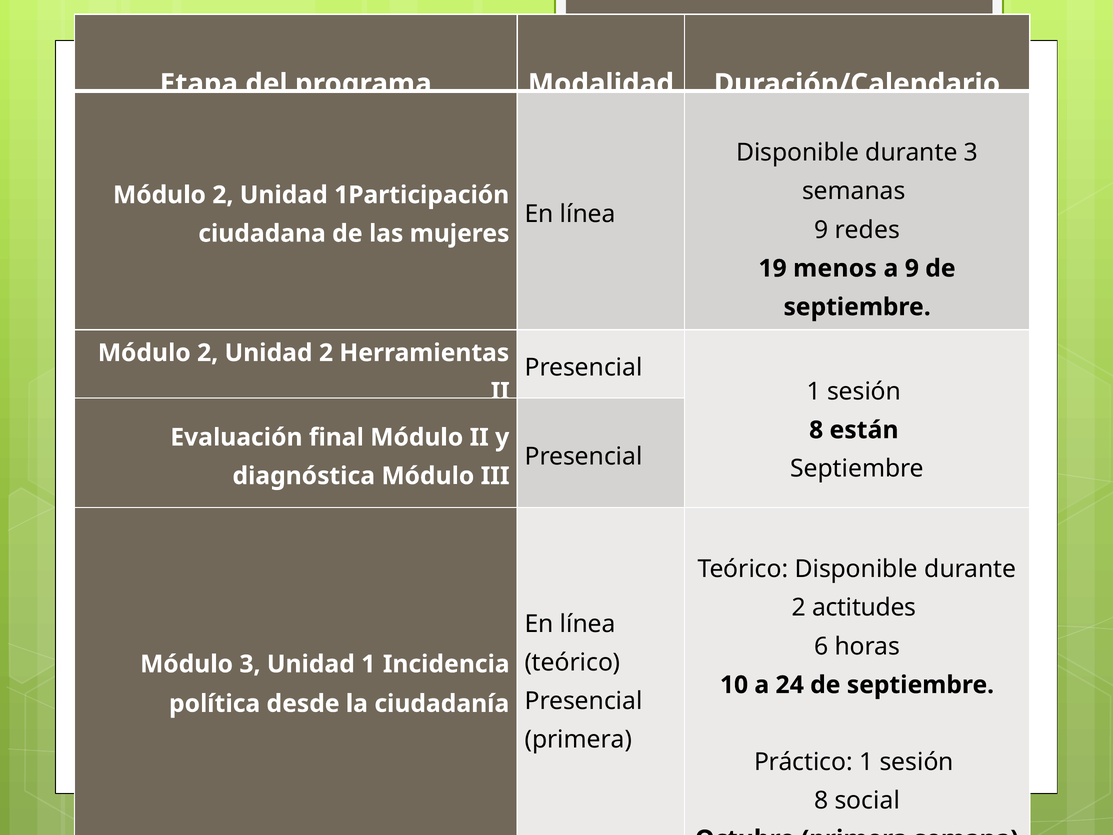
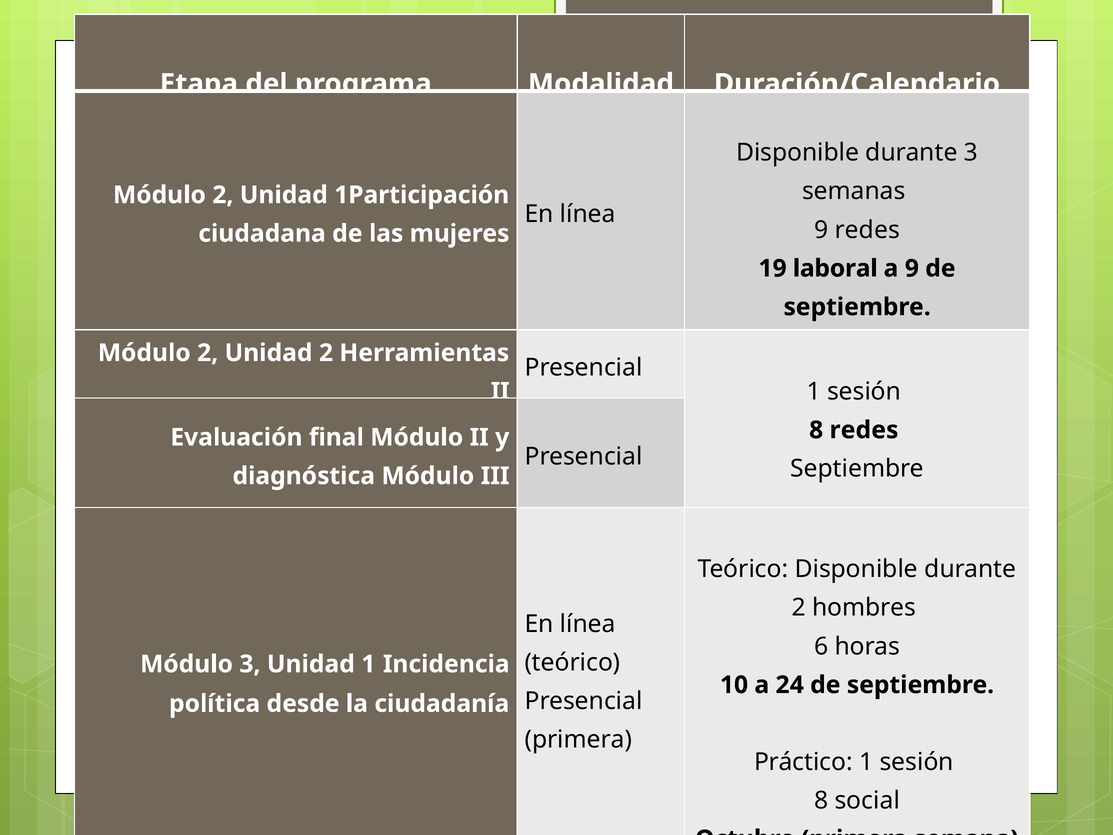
menos: menos -> laboral (835, 268)
8 están: están -> redes (864, 430)
actitudes: actitudes -> hombres (864, 608)
